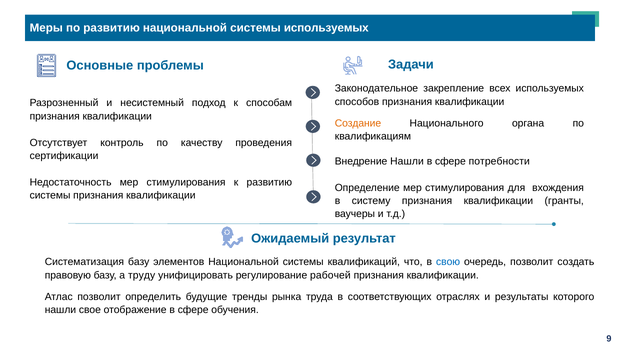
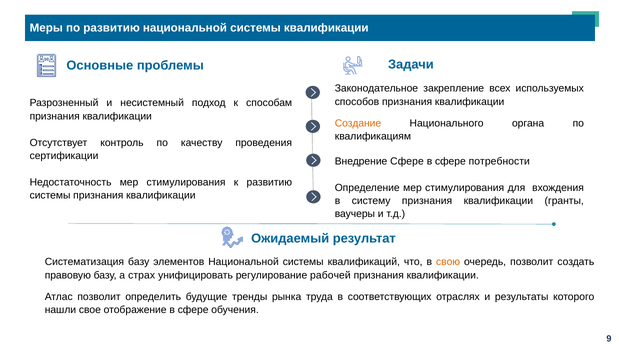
системы используемых: используемых -> квалификации (326, 28)
Внедрение Нашли: Нашли -> Сфере (407, 161)
свою colour: blue -> orange (448, 262)
труду: труду -> страх (142, 275)
